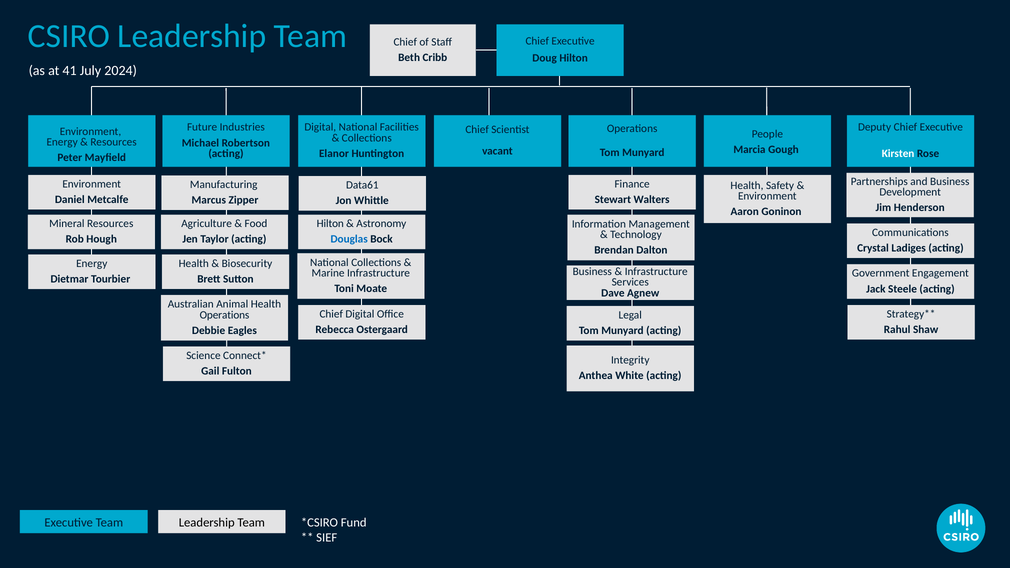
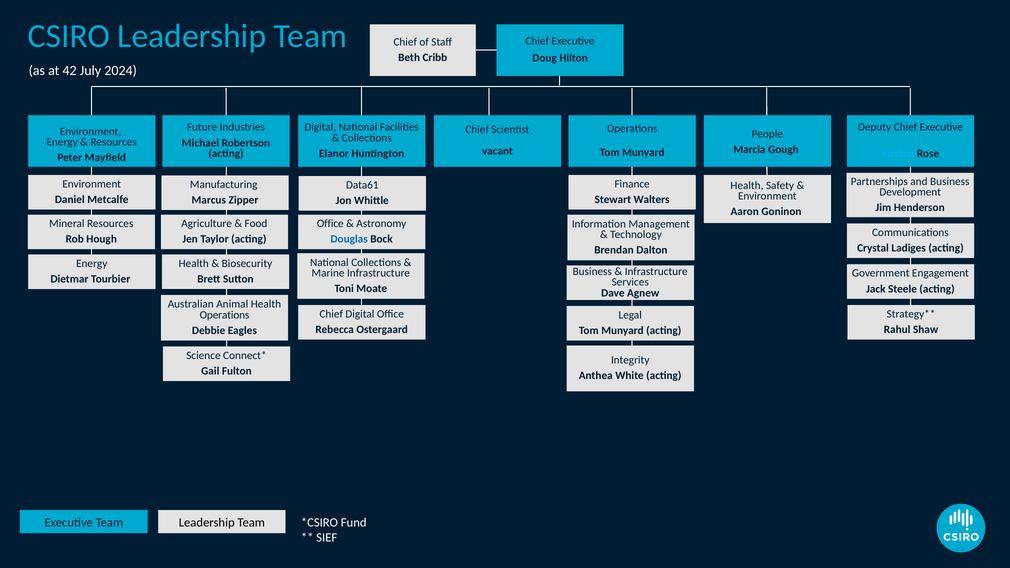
41: 41 -> 42 (70, 71)
Kirsten colour: white -> light blue (898, 154)
Hilton: Hilton -> Office (330, 224)
